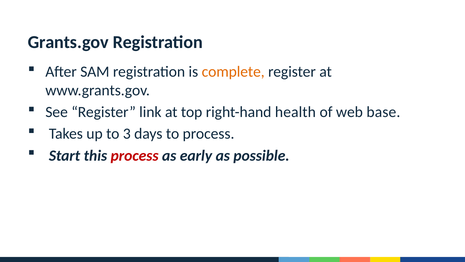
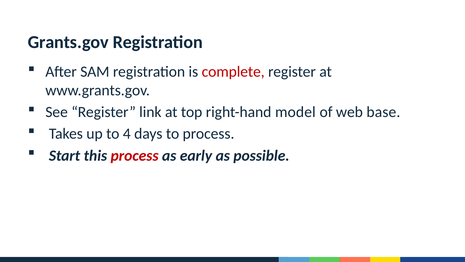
complete colour: orange -> red (233, 72)
health: health -> model (295, 112)
3: 3 -> 4 (127, 134)
